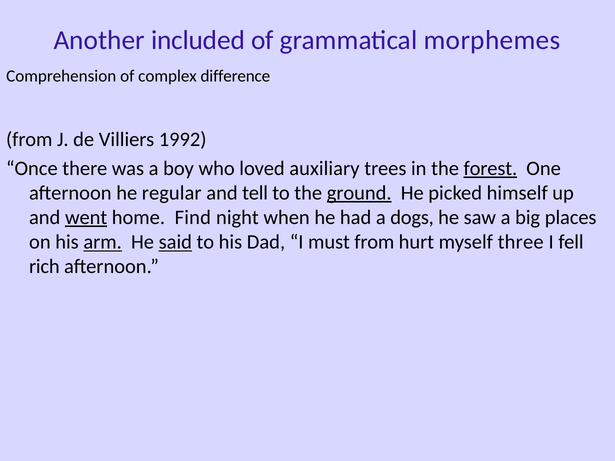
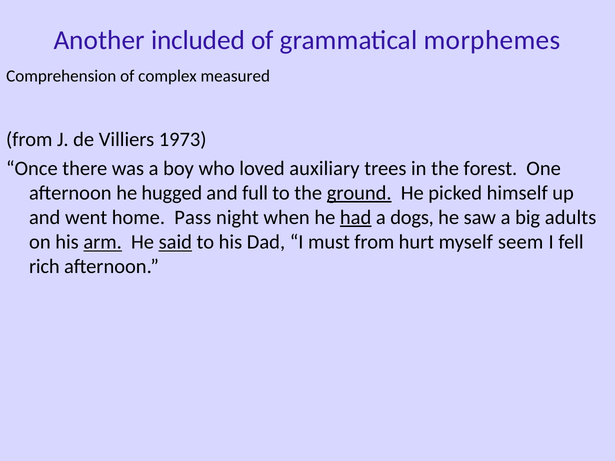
difference: difference -> measured (235, 76)
1992: 1992 -> 1973 (183, 140)
forest underline: present -> none (490, 168)
regular: regular -> hugged (172, 193)
tell: tell -> full (255, 193)
went underline: present -> none (86, 218)
Find: Find -> Pass (193, 218)
had underline: none -> present (356, 218)
places: places -> adults (571, 218)
three: three -> seem (521, 242)
